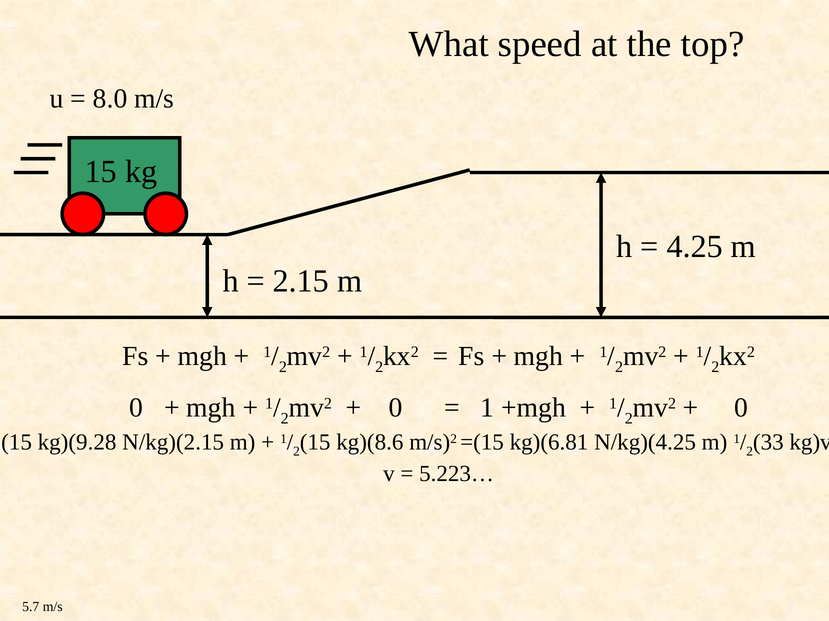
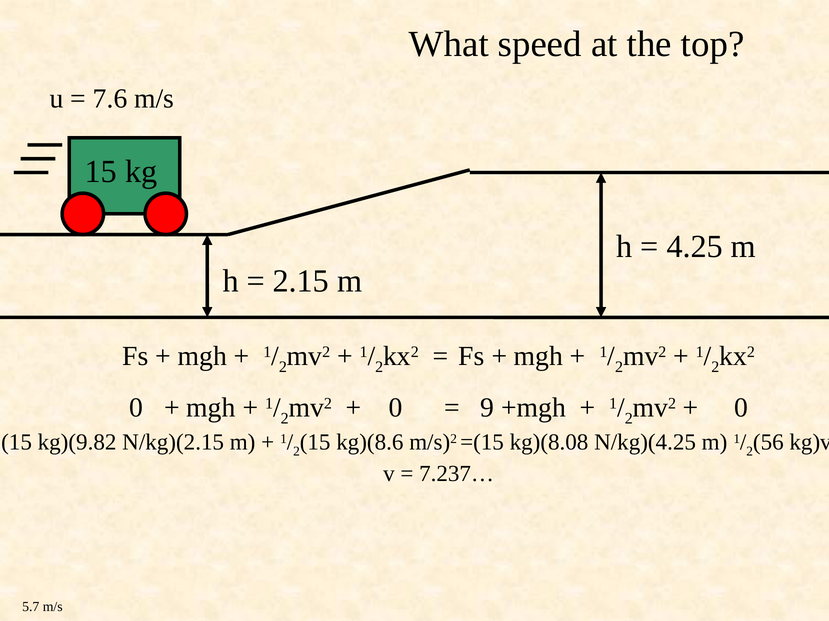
8.0: 8.0 -> 7.6 (110, 99)
1: 1 -> 9 (487, 408)
kg)(9.28: kg)(9.28 -> kg)(9.82 (77, 443)
kg)(6.81: kg)(6.81 -> kg)(8.08 (549, 443)
33: 33 -> 56 (768, 443)
5.223…: 5.223… -> 7.237… (457, 474)
